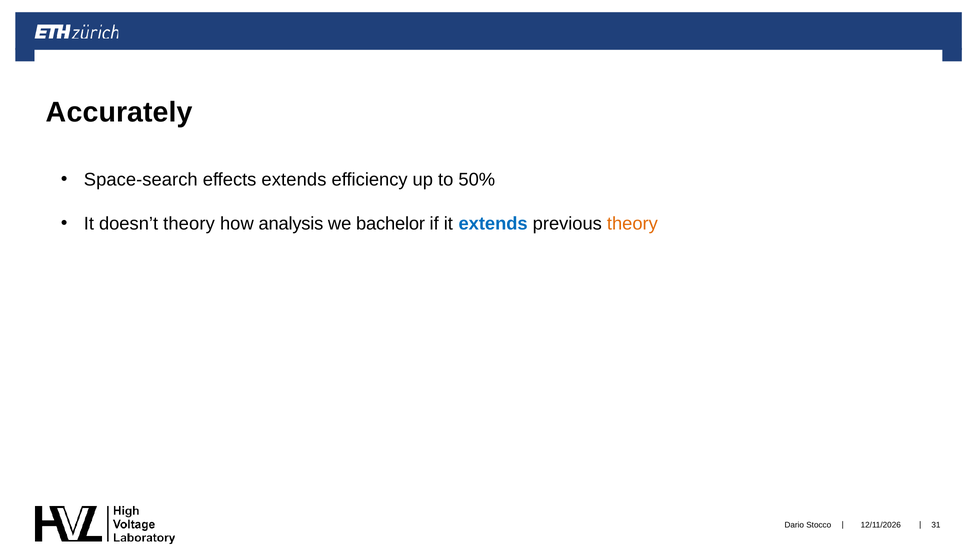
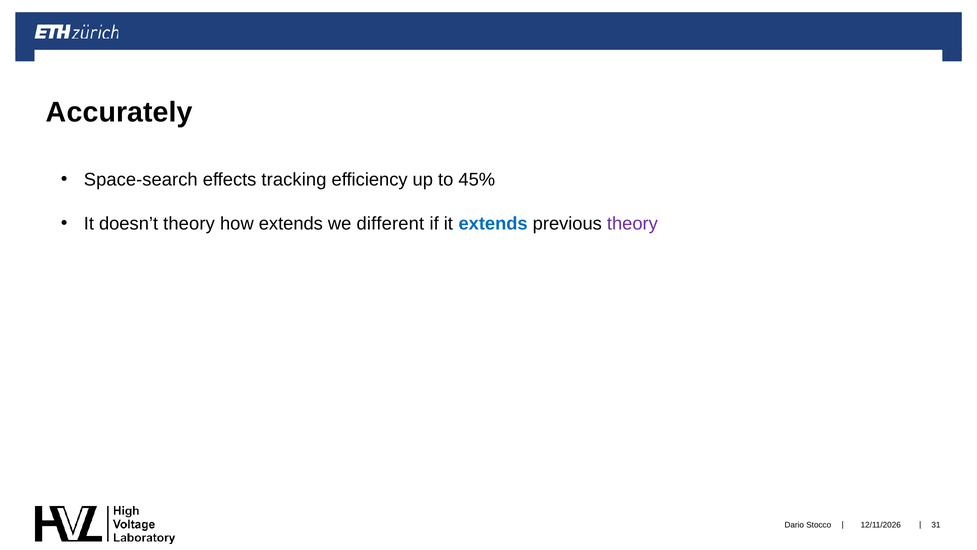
effects extends: extends -> tracking (294, 180)
50%: 50% -> 45% (477, 180)
how analysis: analysis -> extends (291, 223)
bachelor: bachelor -> different (390, 223)
theory colour: orange -> purple (632, 223)
